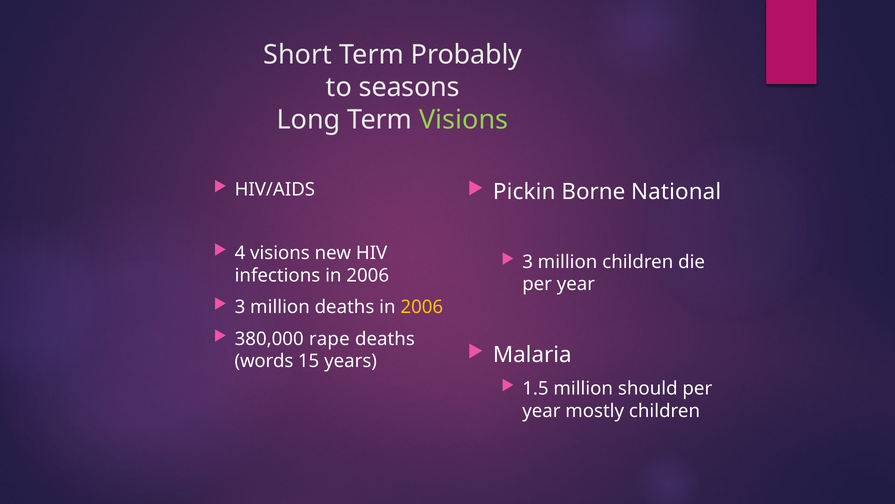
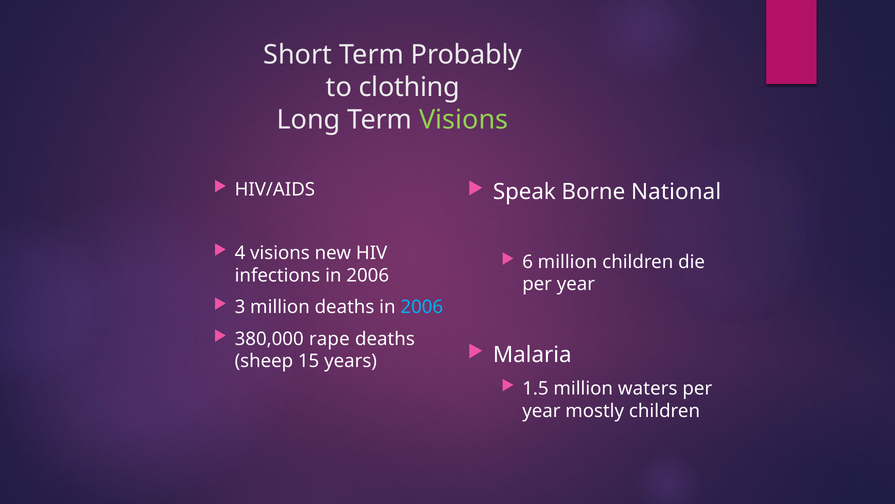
seasons: seasons -> clothing (409, 87)
Pickin: Pickin -> Speak (524, 192)
3: 3 -> 6 (528, 262)
2006 colour: yellow -> light blue (422, 307)
words: words -> sheep (264, 361)
should: should -> waters (648, 388)
